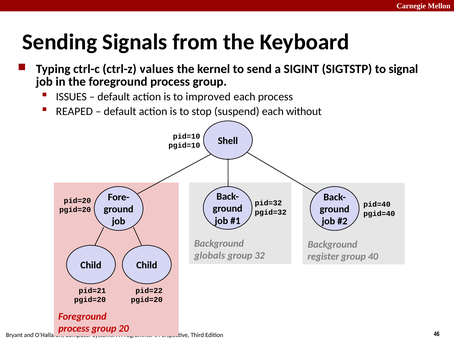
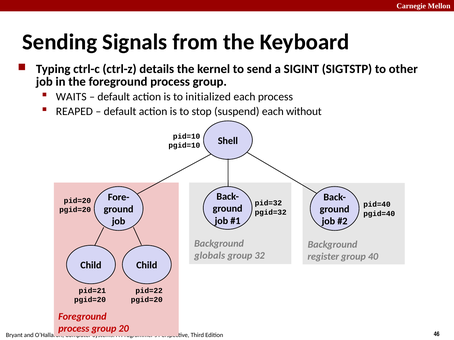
values: values -> details (157, 69)
signal: signal -> other (403, 69)
ISSUES: ISSUES -> WAITS (71, 97)
improved: improved -> initialized (208, 97)
